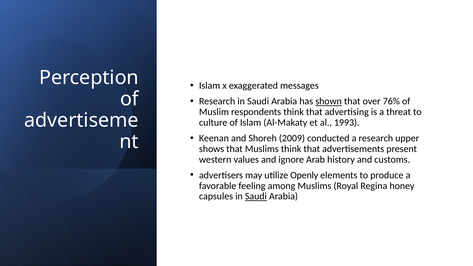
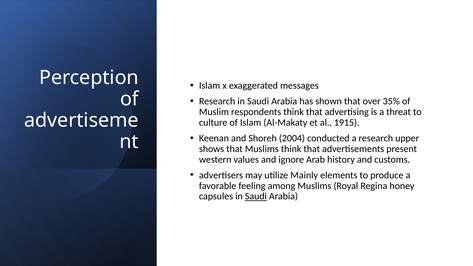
shown underline: present -> none (329, 101)
76%: 76% -> 35% (391, 101)
1993: 1993 -> 1915 (347, 123)
2009: 2009 -> 2004 (292, 138)
Openly: Openly -> Mainly (304, 175)
